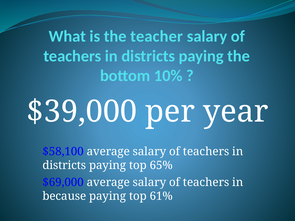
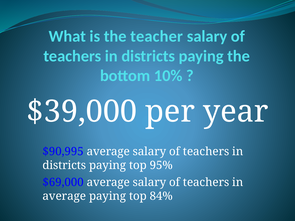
$58,100: $58,100 -> $90,995 (63, 152)
65%: 65% -> 95% (161, 166)
because: because -> average (64, 196)
61%: 61% -> 84% (161, 196)
